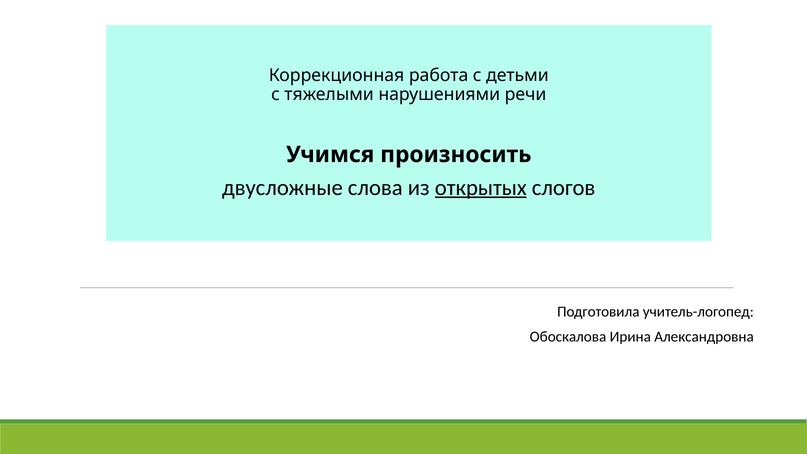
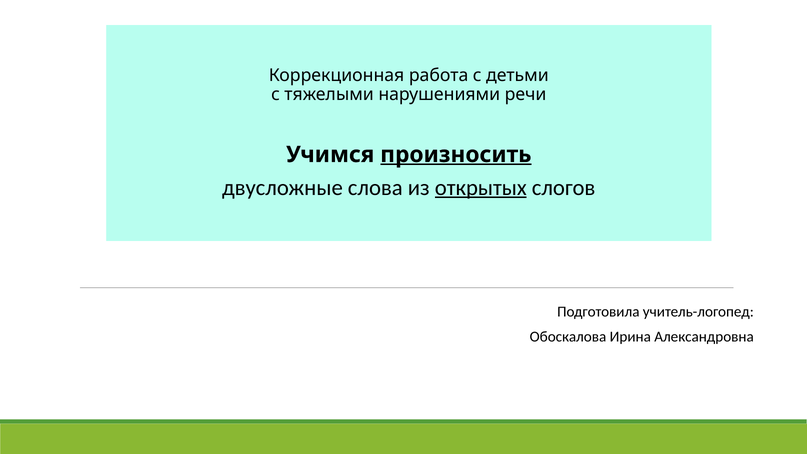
произносить underline: none -> present (456, 155)
